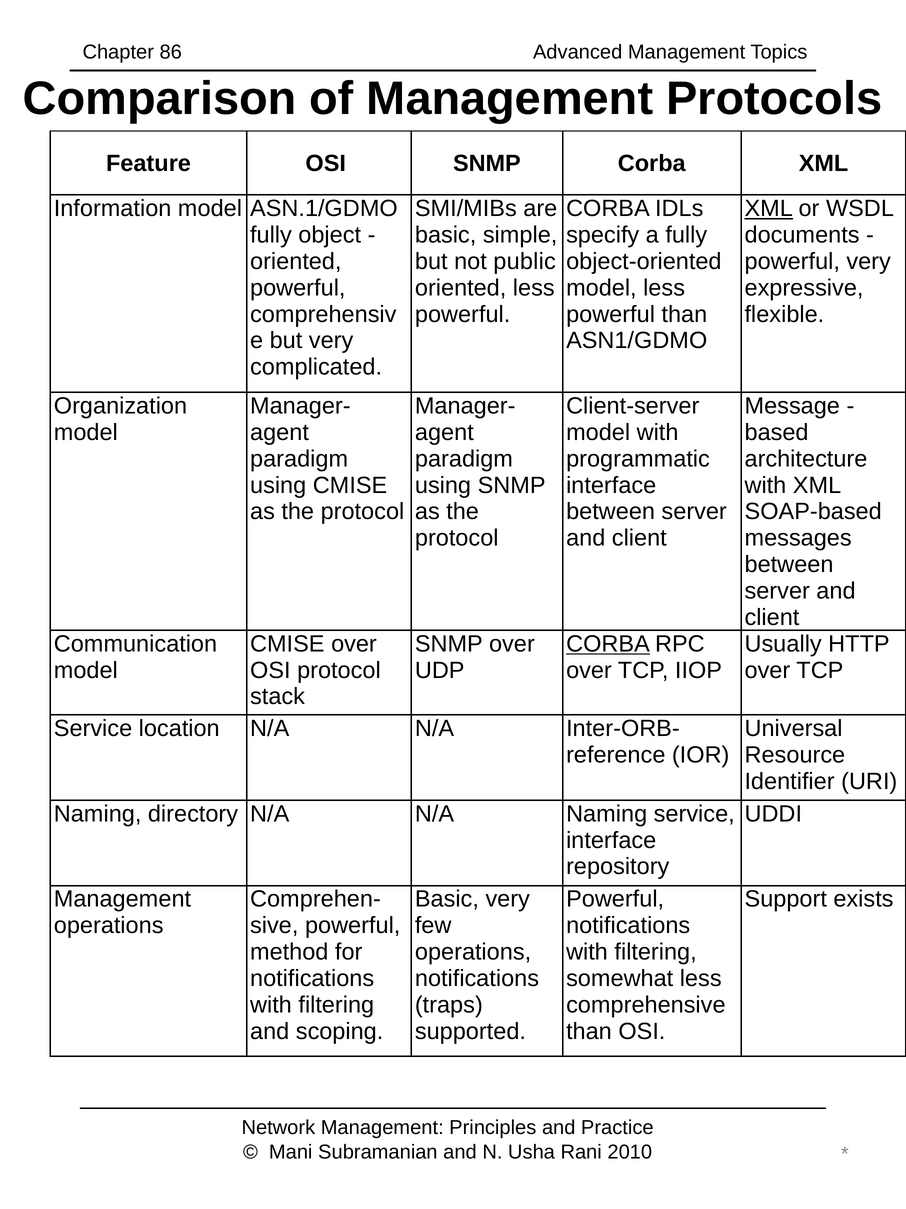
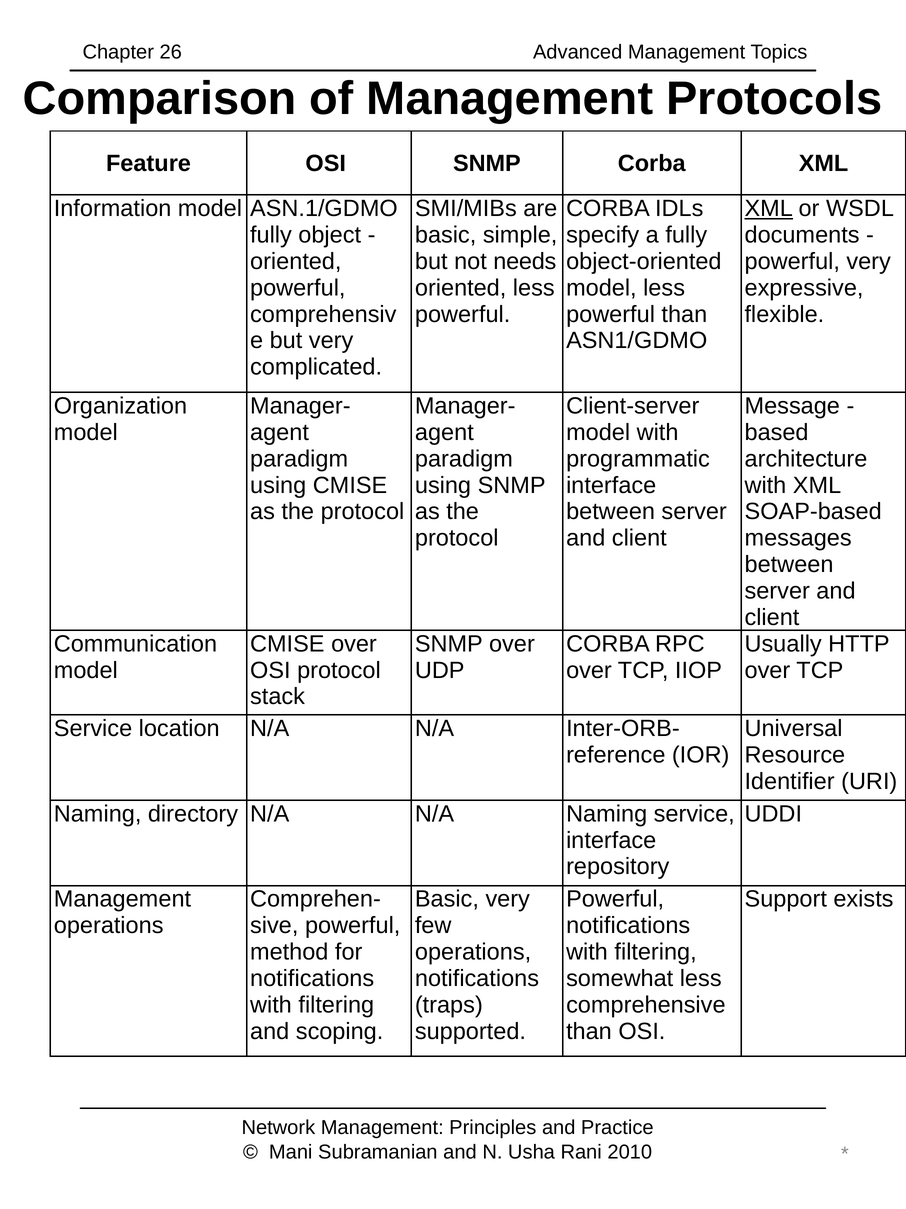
86: 86 -> 26 (171, 52)
public: public -> needs (525, 261)
CORBA underline: present -> none (608, 643)
